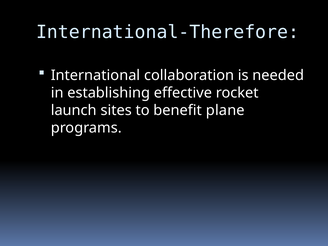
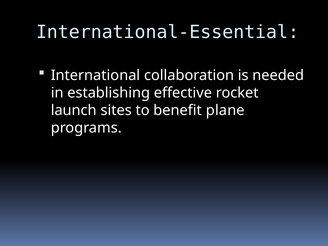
International-Therefore: International-Therefore -> International-Essential (168, 32)
